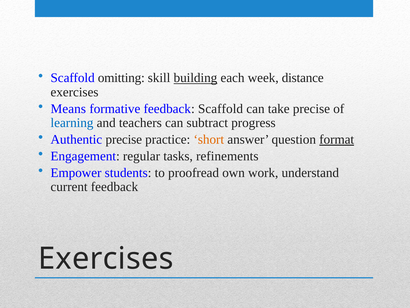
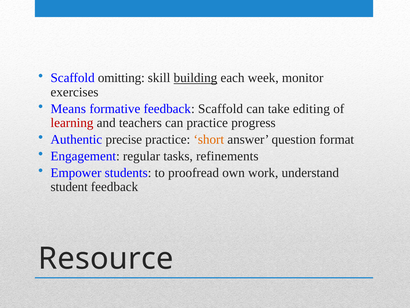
distance: distance -> monitor (303, 78)
take precise: precise -> editing (311, 109)
learning colour: blue -> red (72, 123)
can subtract: subtract -> practice (207, 123)
format underline: present -> none (337, 139)
current: current -> student (69, 187)
Exercises: Exercises -> Resource (106, 258)
